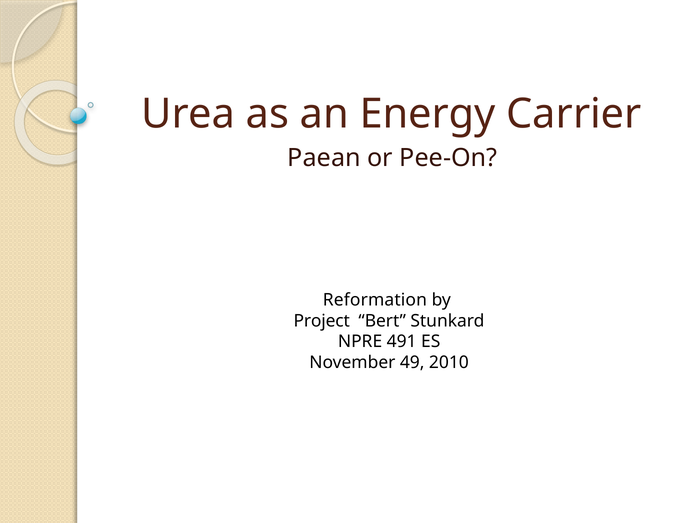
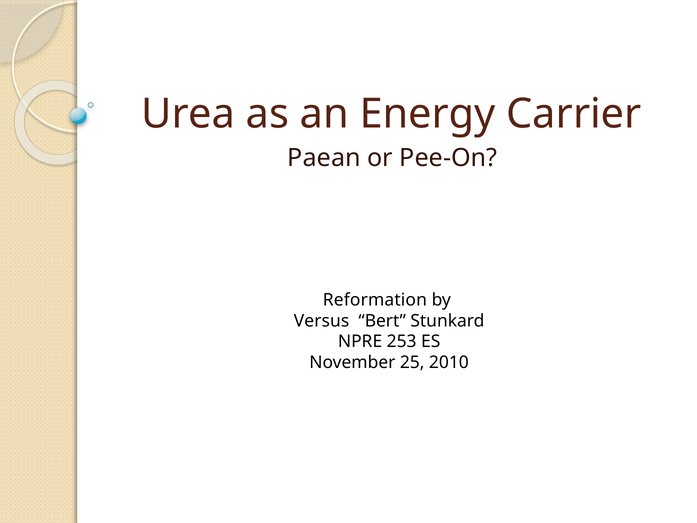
Project: Project -> Versus (322, 321)
491: 491 -> 253 (402, 342)
49: 49 -> 25 (412, 362)
